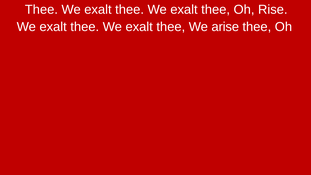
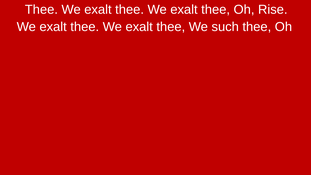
arise: arise -> such (225, 27)
